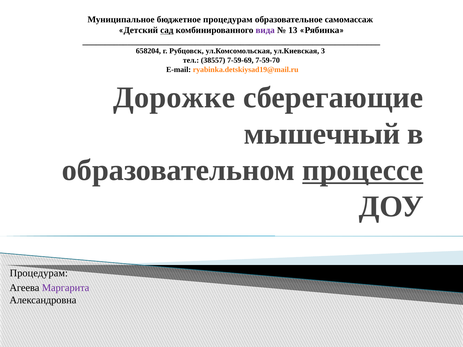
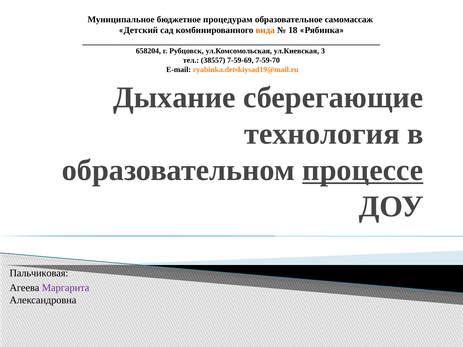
сад underline: present -> none (167, 30)
вида colour: purple -> orange (265, 30)
13: 13 -> 18 (293, 30)
Дорожке: Дорожке -> Дыхание (174, 98)
мышечный: мышечный -> технология (322, 134)
Процедурам: Процедурам -> Пальчиковая (39, 273)
